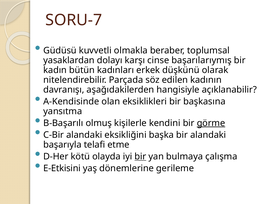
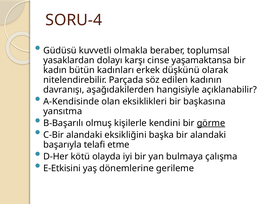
SORU-7: SORU-7 -> SORU-4 (74, 20)
başarılarıymış: başarılarıymış -> yaşamaktansa (202, 60)
bir underline: present -> none (140, 157)
